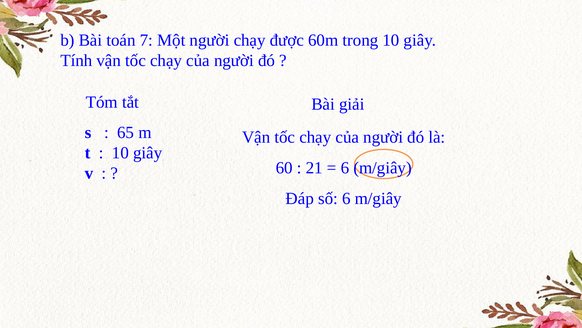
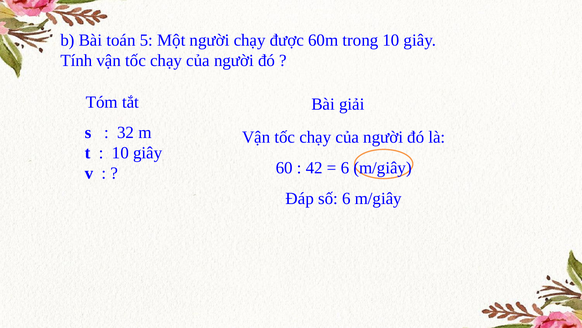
7: 7 -> 5 (146, 40)
65: 65 -> 32 (126, 132)
21: 21 -> 42 (314, 168)
